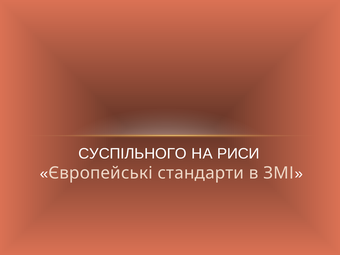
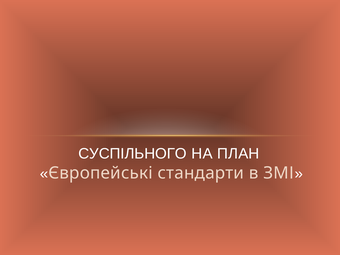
РИСИ: РИСИ -> ПЛАН (238, 154)
